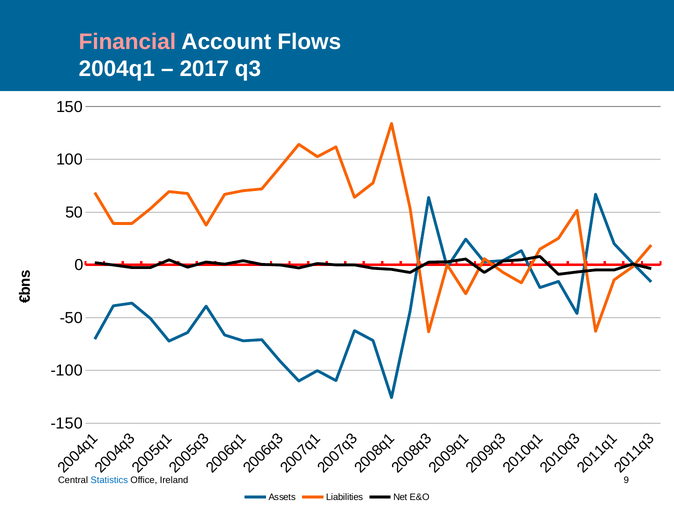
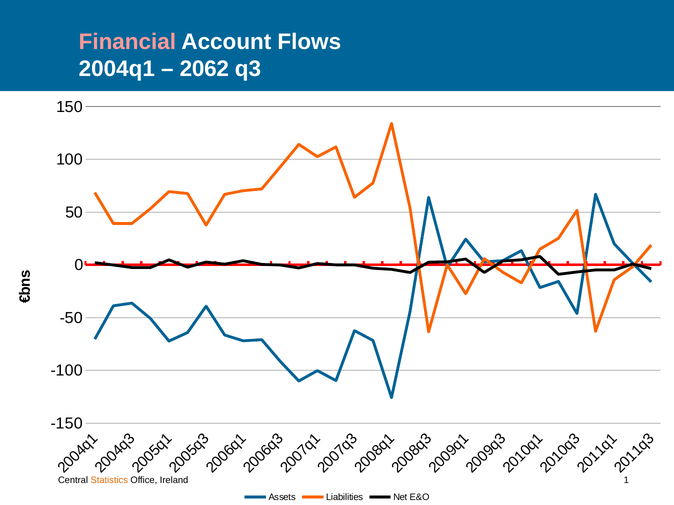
2017: 2017 -> 2062 (204, 69)
Statistics colour: blue -> orange (109, 481)
Ireland 9: 9 -> 1 (626, 481)
